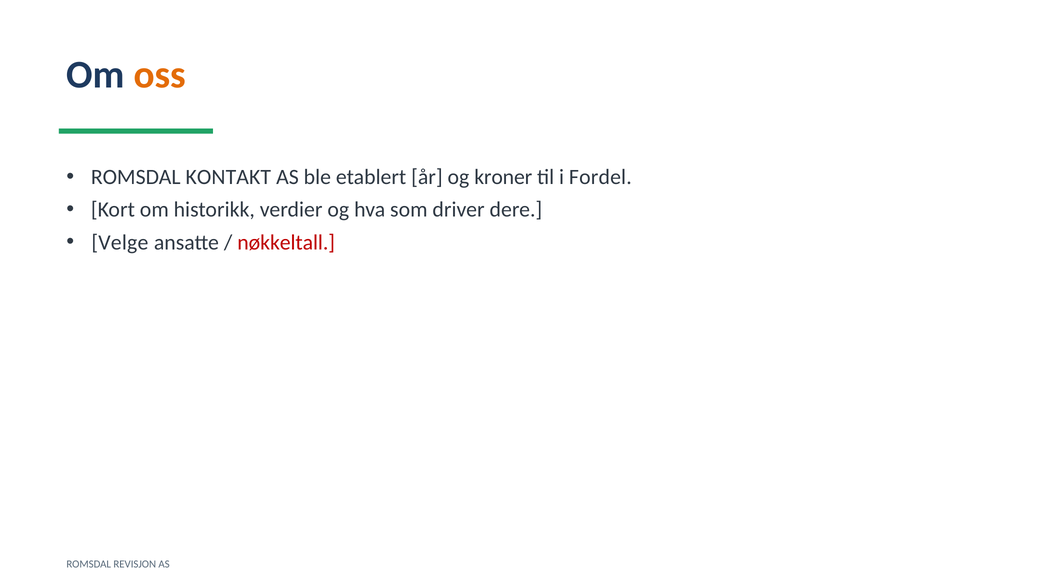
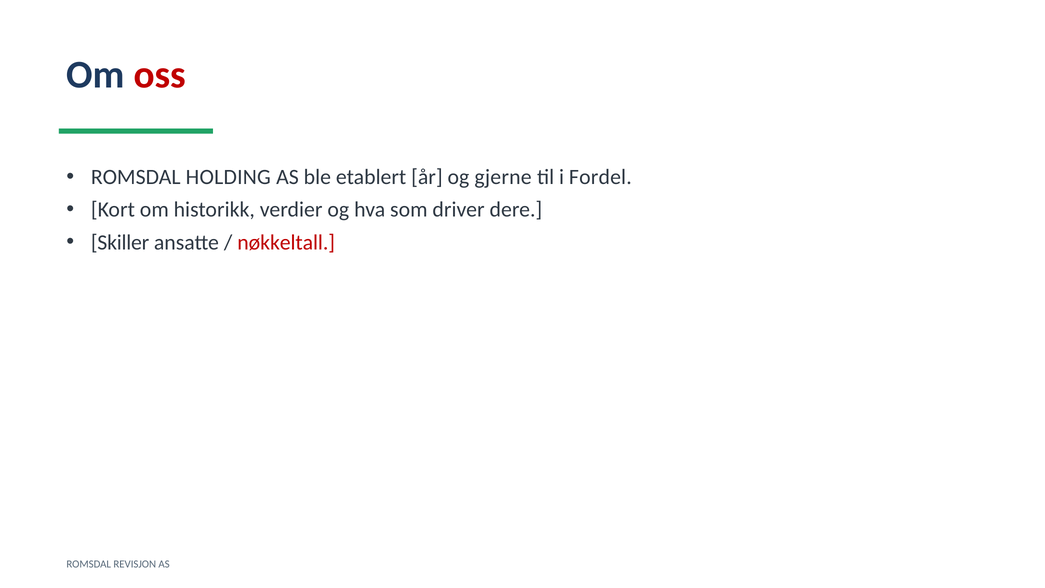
oss colour: orange -> red (160, 75)
KONTAKT: KONTAKT -> HOLDING (228, 177)
kroner: kroner -> gjerne (503, 177)
Velge: Velge -> Skiller (120, 242)
